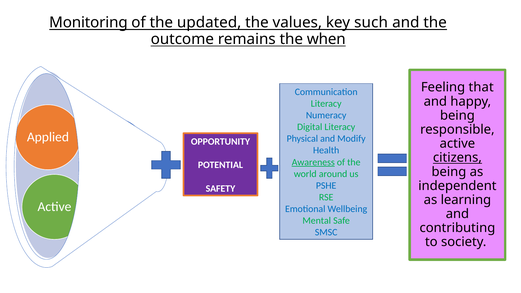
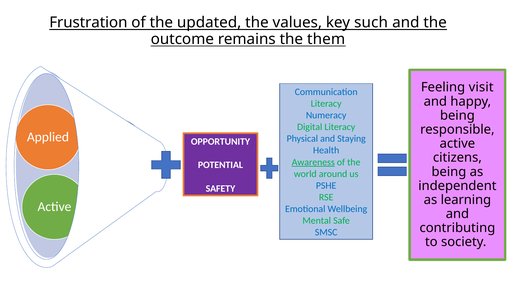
Monitoring: Monitoring -> Frustration (88, 23)
when: when -> them (326, 39)
that: that -> visit (481, 87)
Modify: Modify -> Staying (351, 139)
citizens underline: present -> none (457, 158)
